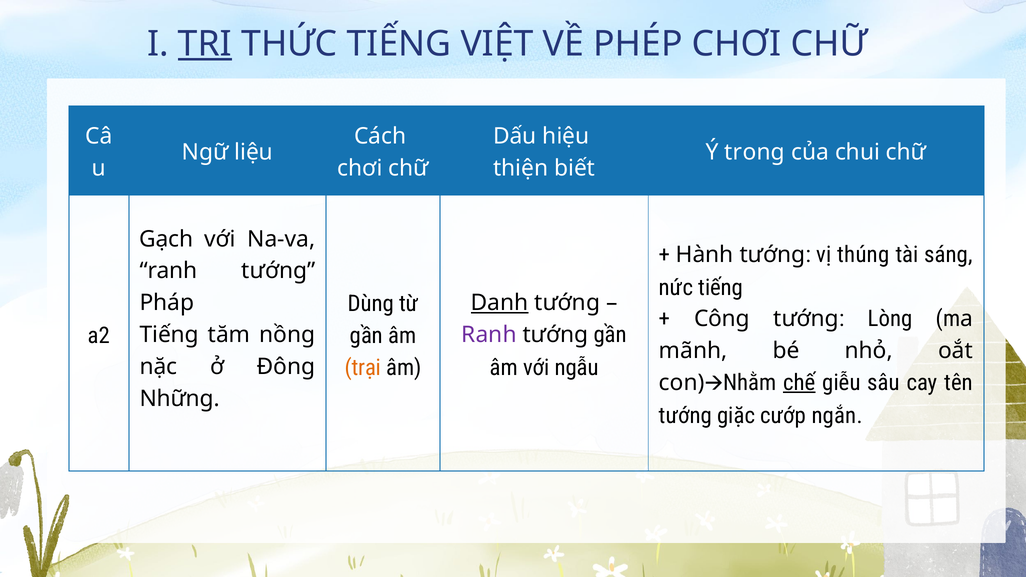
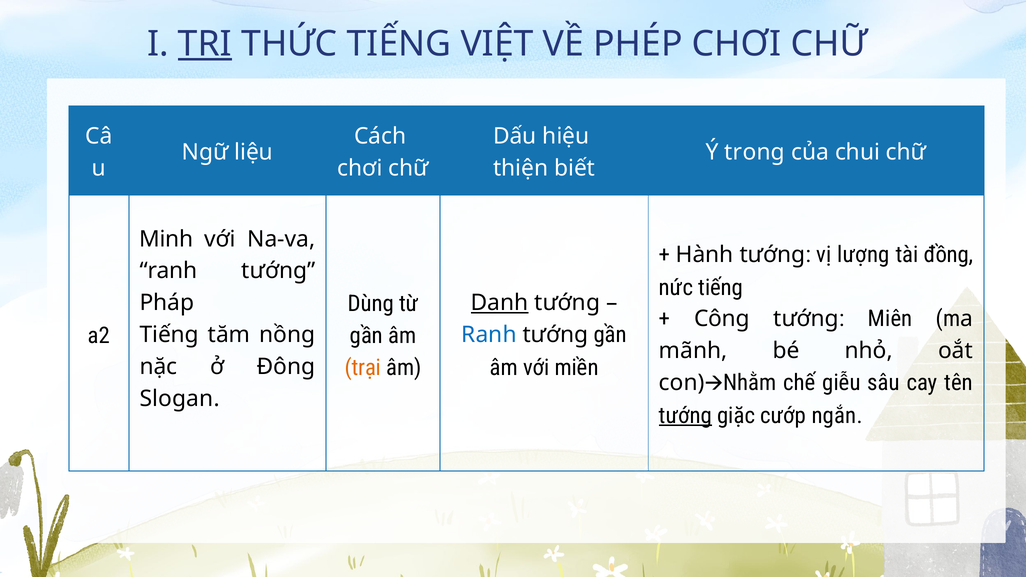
Gạch: Gạch -> Minh (166, 239)
thúng: thúng -> lượng (863, 255)
sáng: sáng -> đồng (949, 255)
Lòng: Lòng -> Miên (890, 319)
Ranh colour: purple -> blue (489, 335)
ngẫu: ngẫu -> miền (577, 368)
chế underline: present -> none (799, 383)
Những: Những -> Slogan (180, 399)
tướng underline: none -> present (685, 416)
